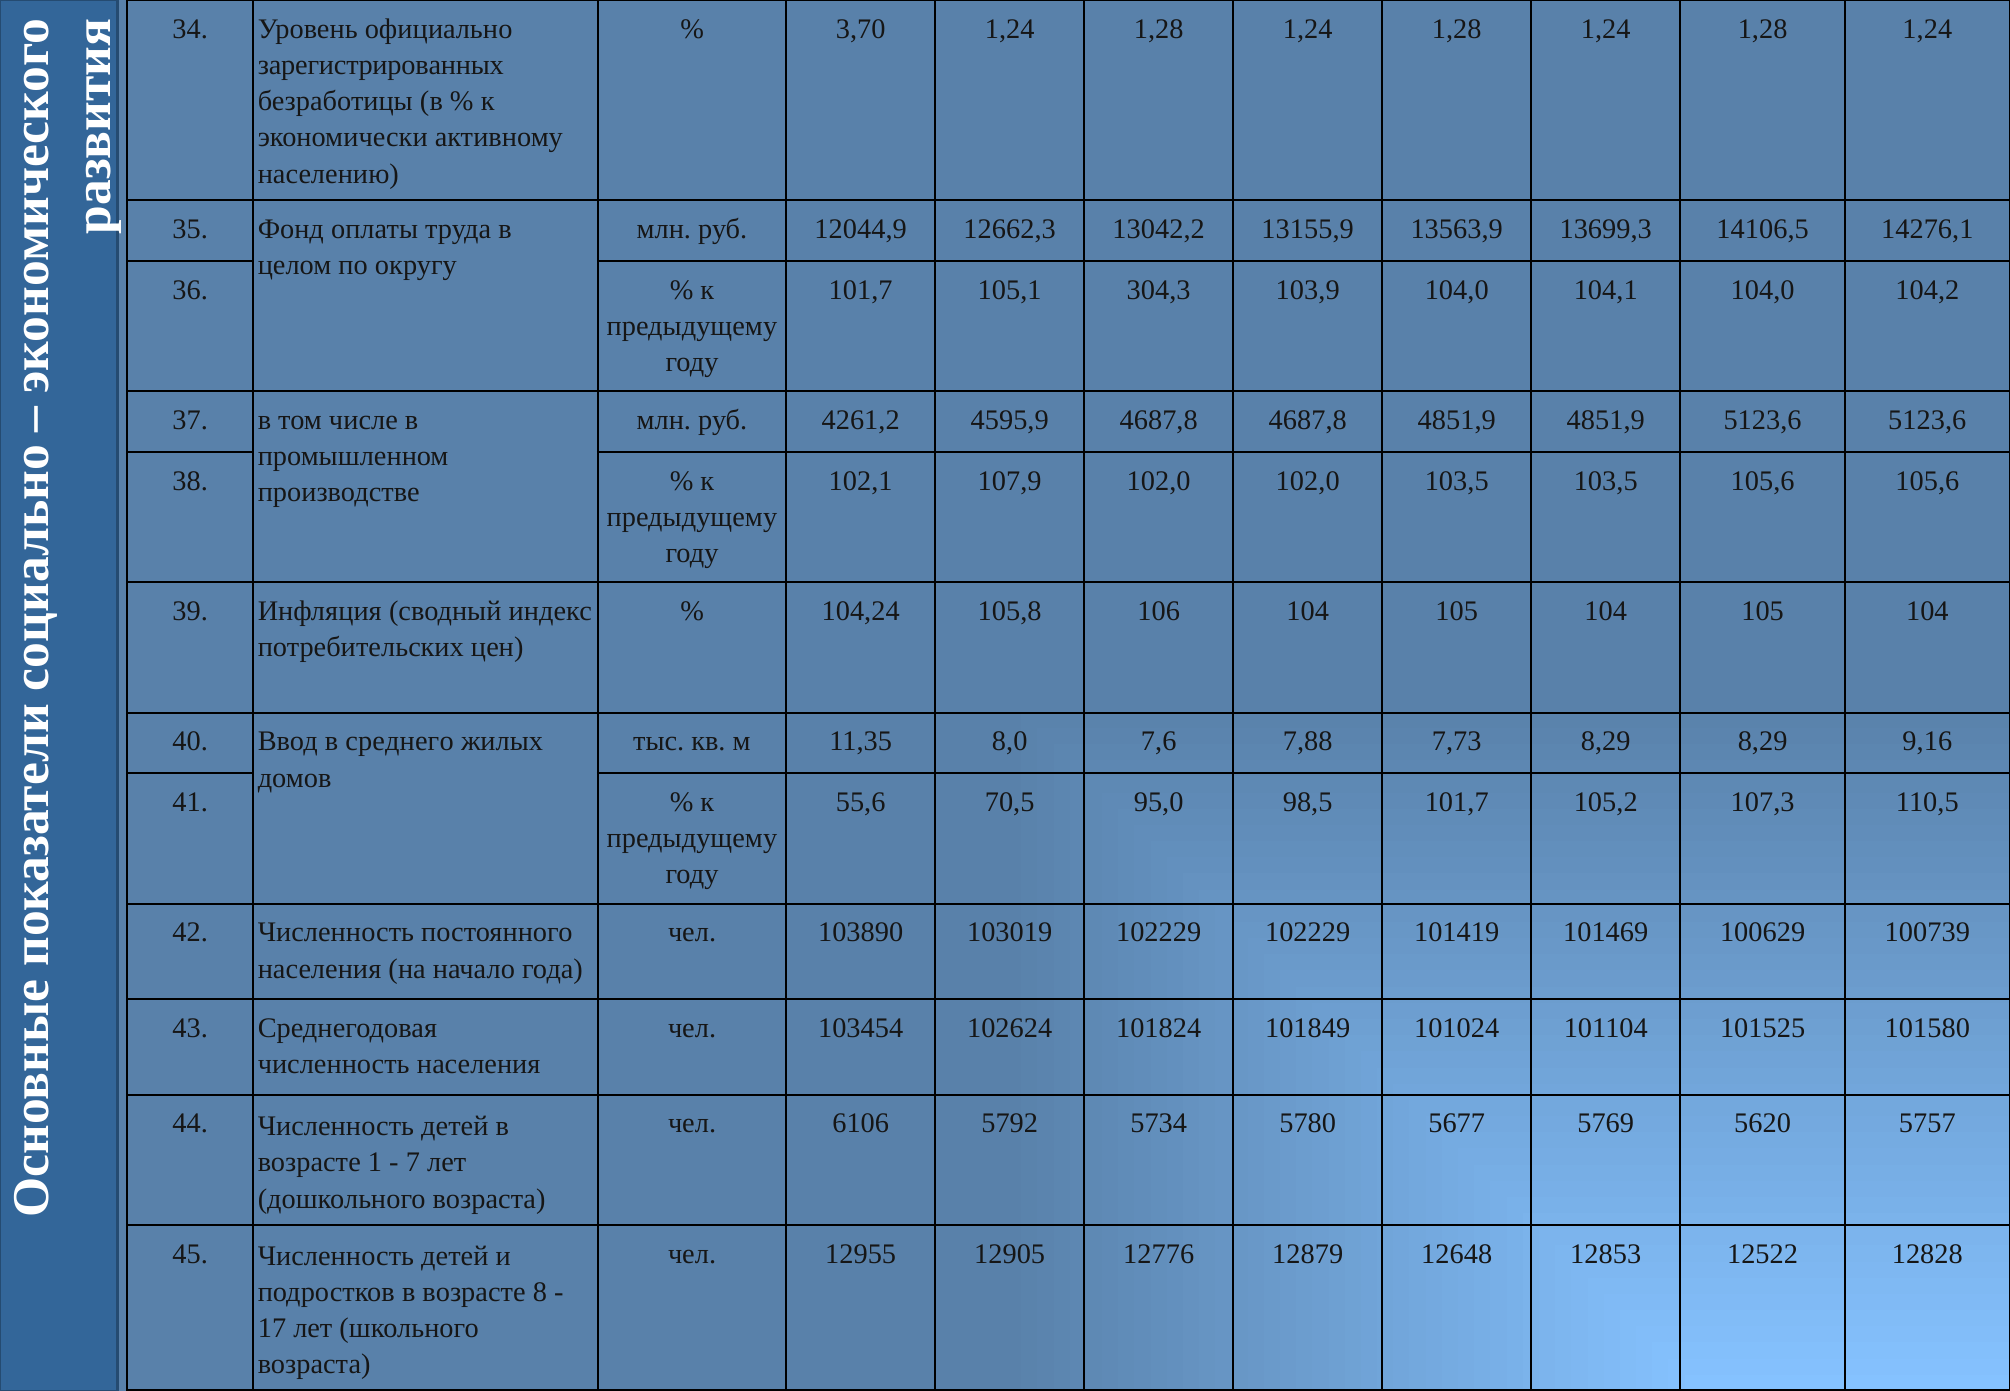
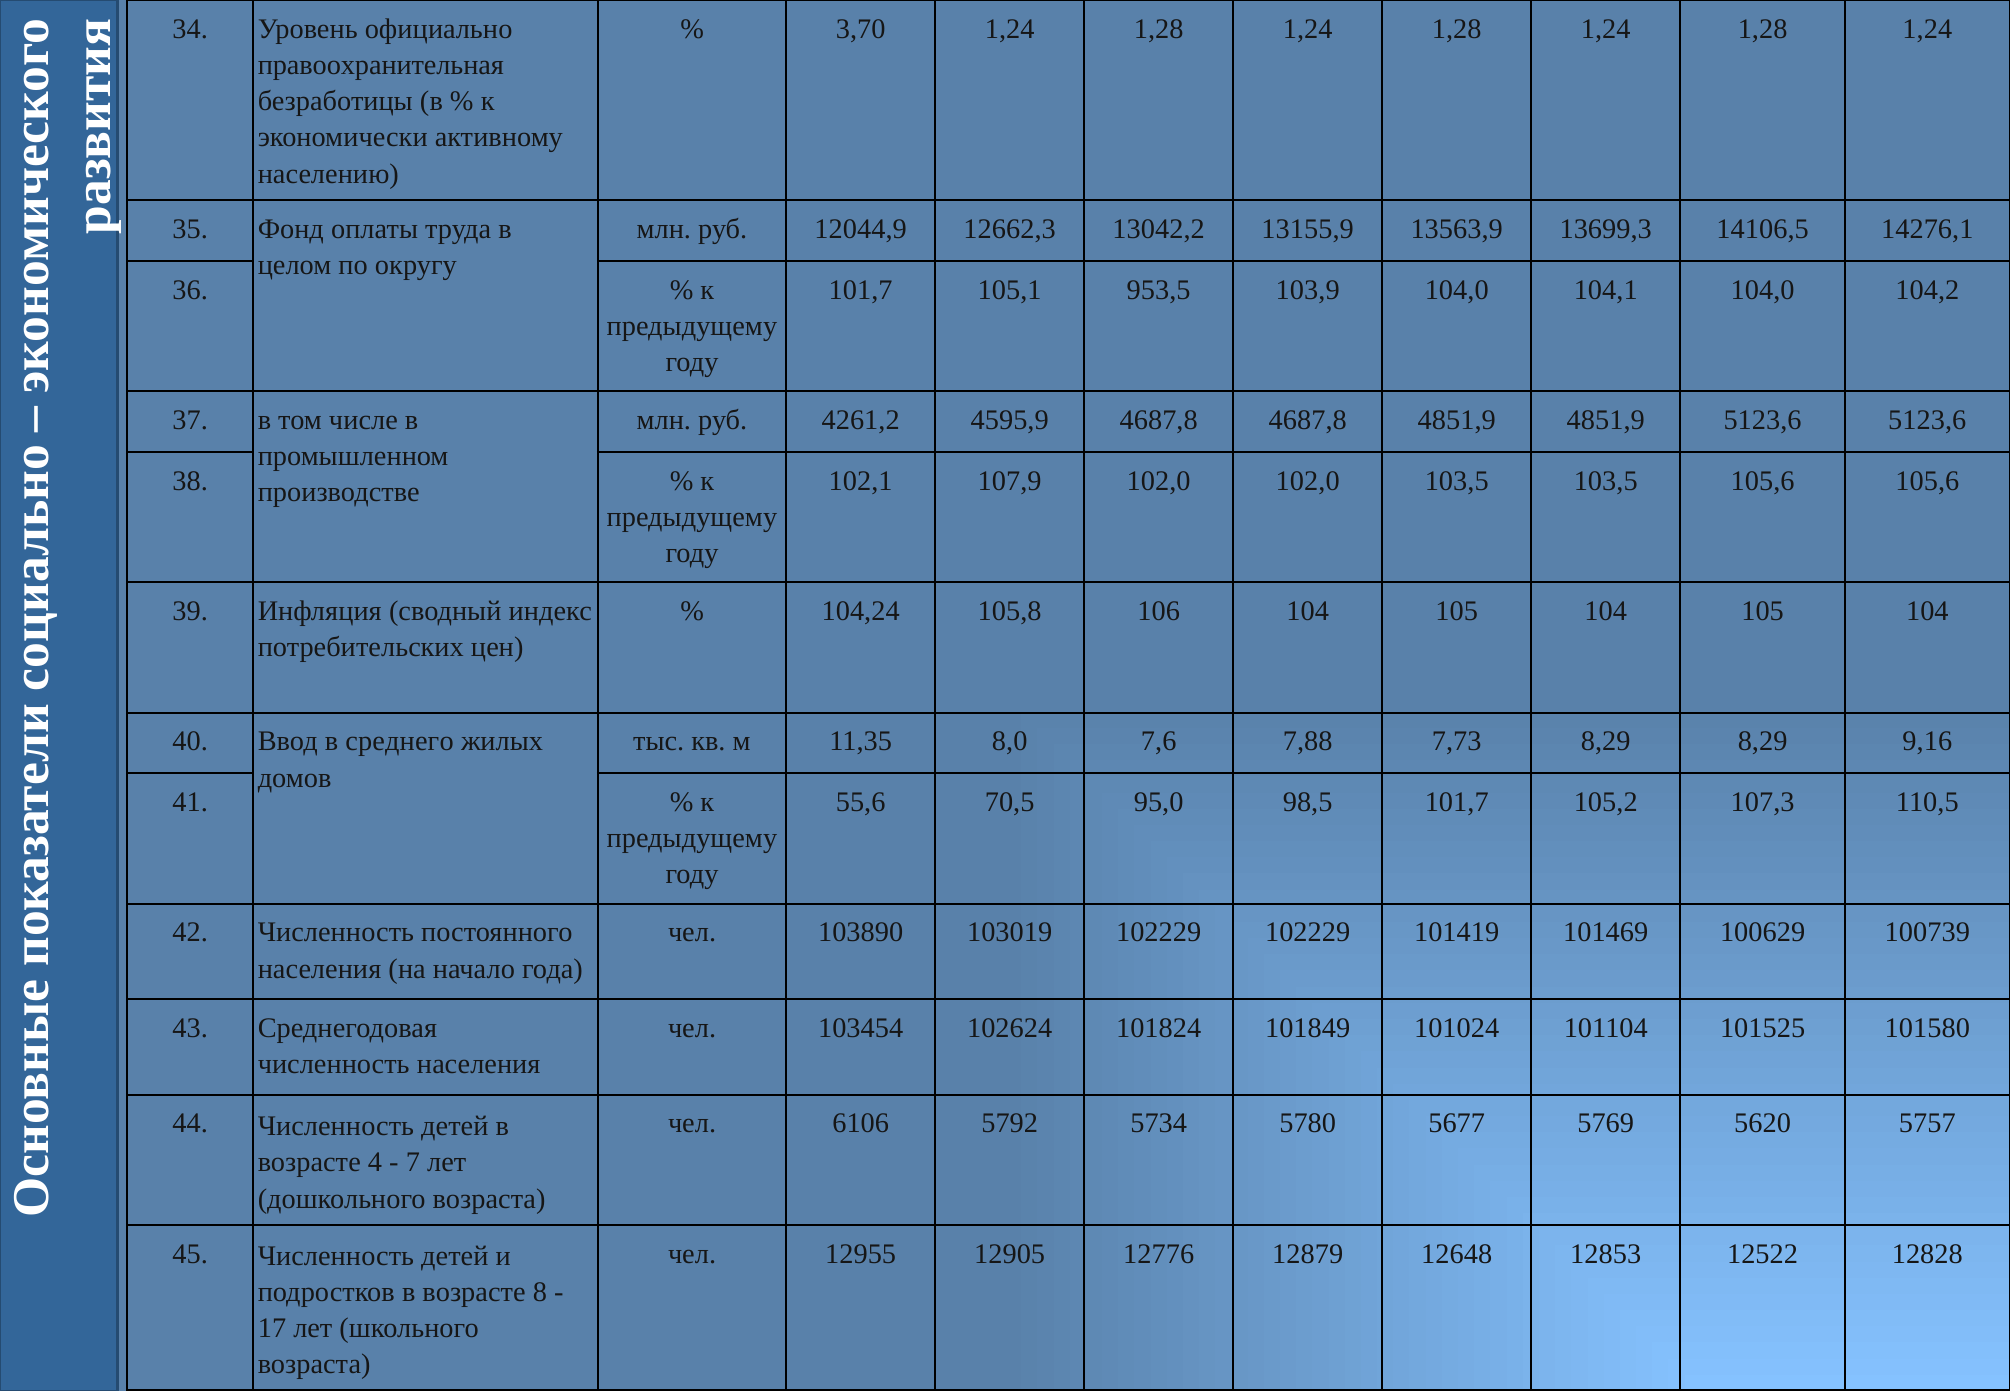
зарегистрированных: зарегистрированных -> правоохранительная (381, 65)
304,3: 304,3 -> 953,5 (1159, 290)
1: 1 -> 4 (375, 1163)
